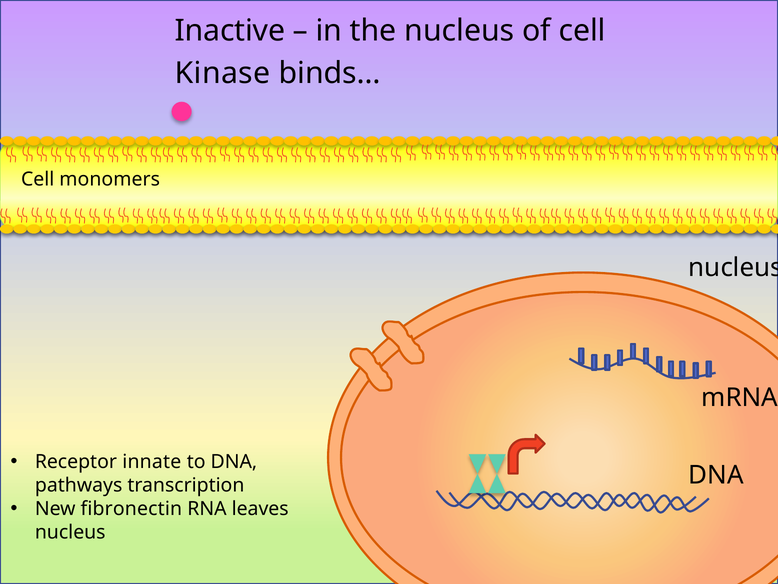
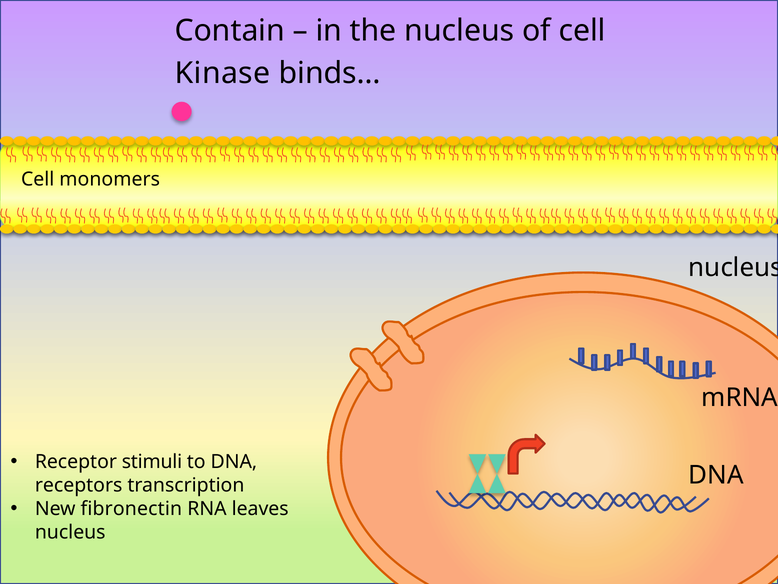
Inactive: Inactive -> Contain (230, 31)
innate: innate -> stimuli (152, 462)
pathways: pathways -> receptors (79, 485)
